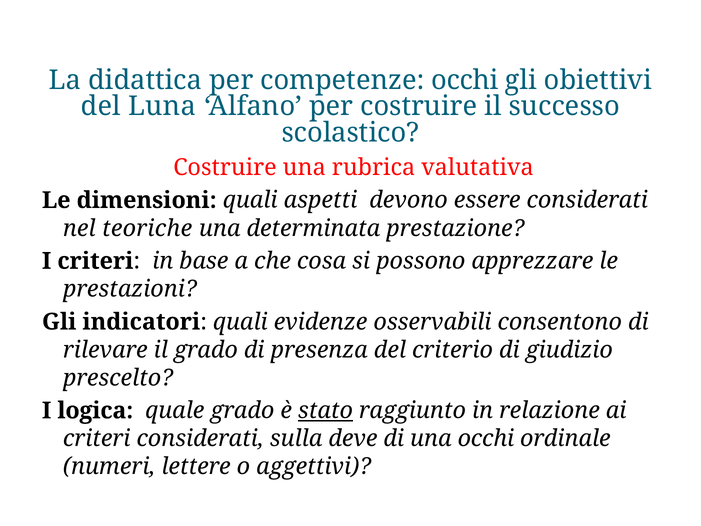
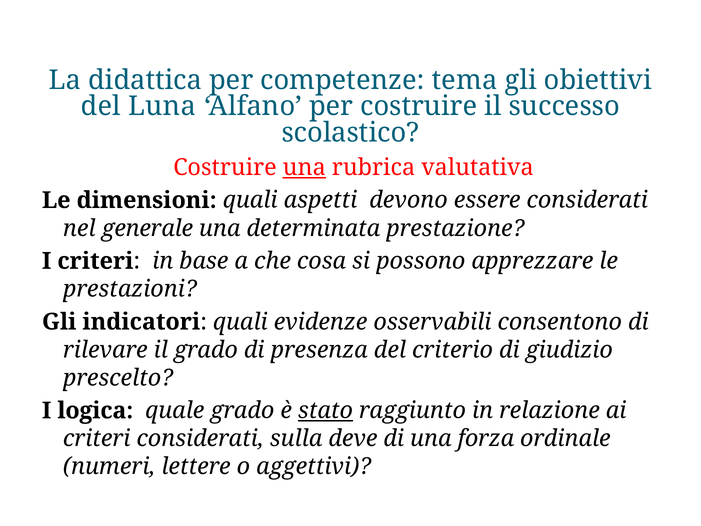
competenze occhi: occhi -> tema (465, 80)
una underline: none -> present (304, 167)
teoriche: teoriche -> generale (147, 228)
una occhi: occhi -> forza (486, 438)
